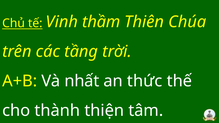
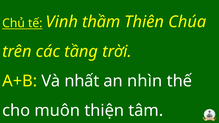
thức: thức -> nhìn (145, 81)
thành: thành -> muôn (57, 111)
